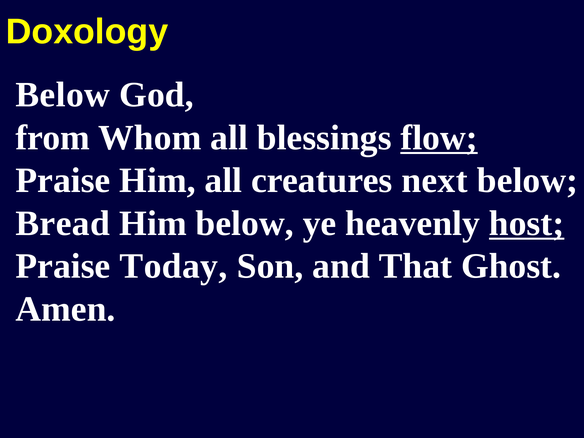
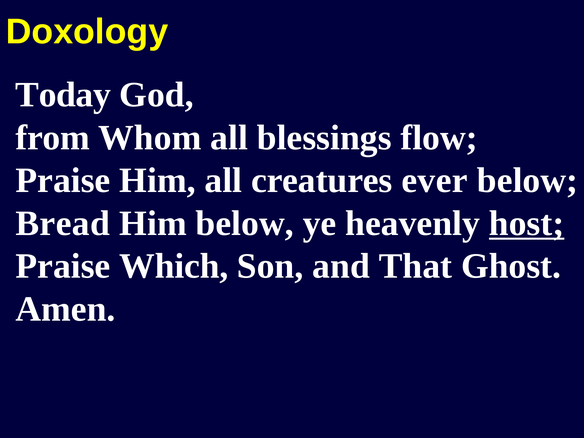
Below: Below -> Today (63, 95)
flow underline: present -> none (439, 138)
next: next -> ever (435, 181)
Today: Today -> Which (174, 266)
